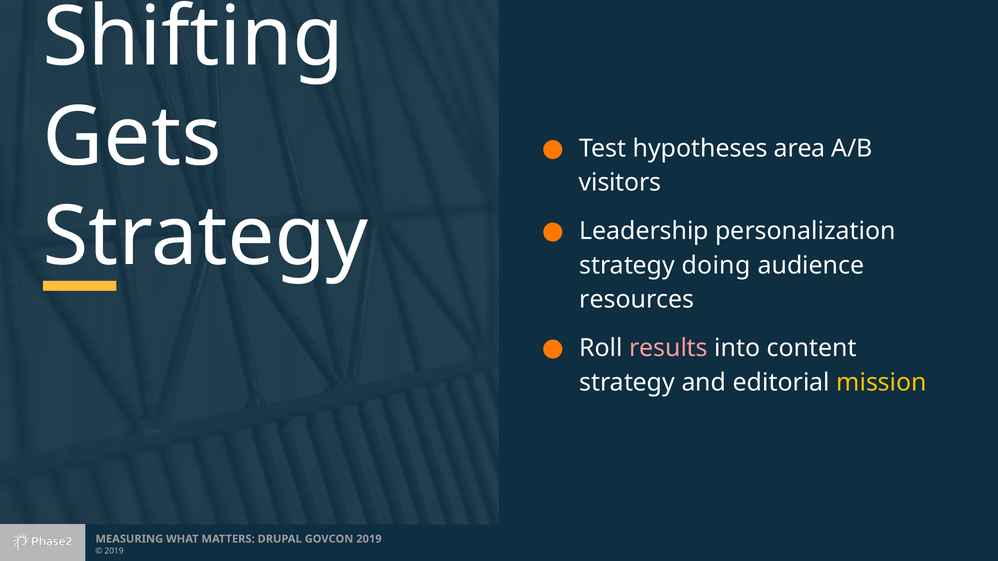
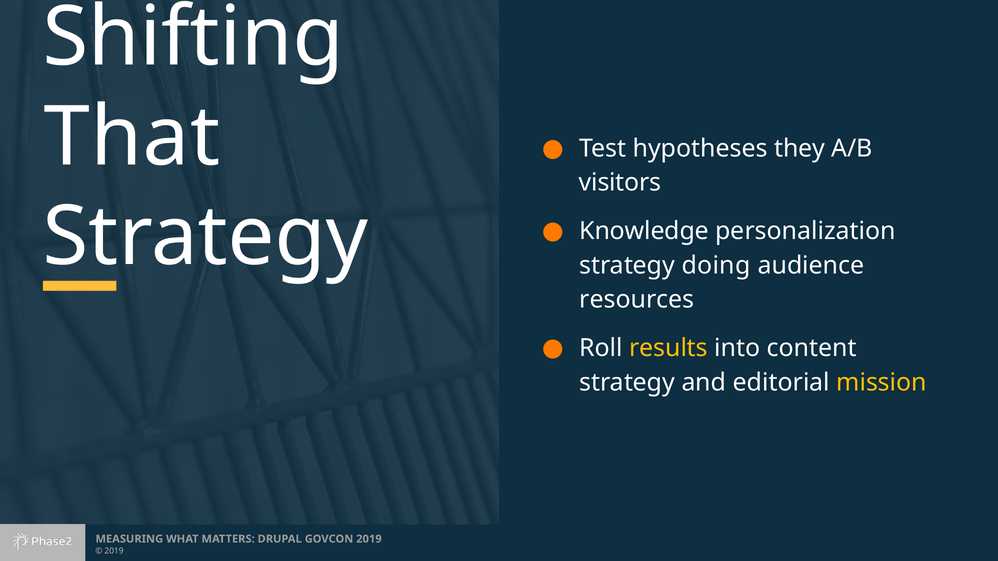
Gets: Gets -> That (132, 137)
area: area -> they (800, 148)
Leadership: Leadership -> Knowledge (644, 231)
results colour: pink -> yellow (669, 348)
